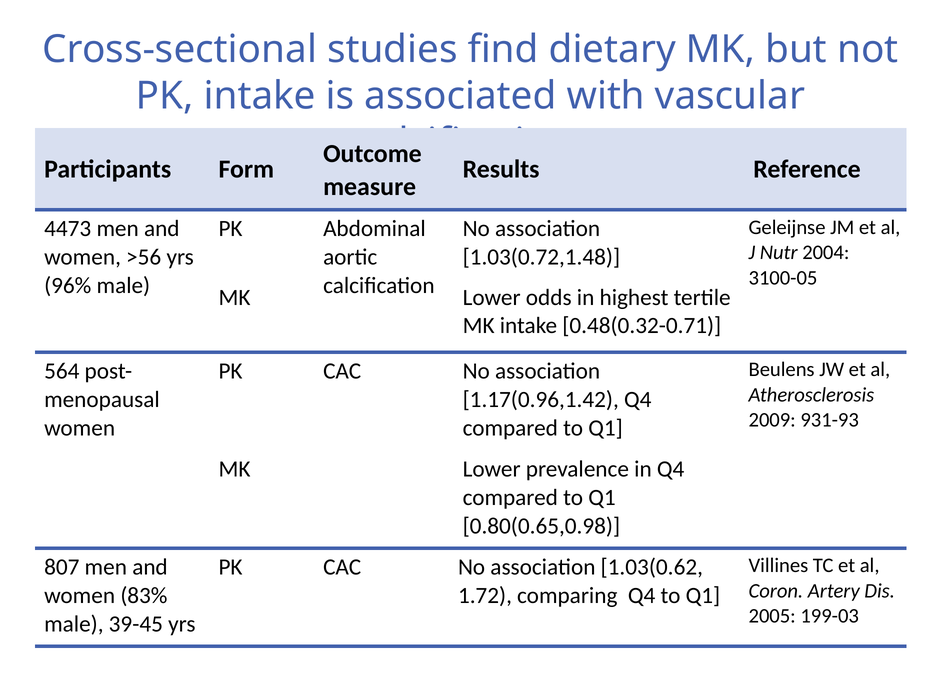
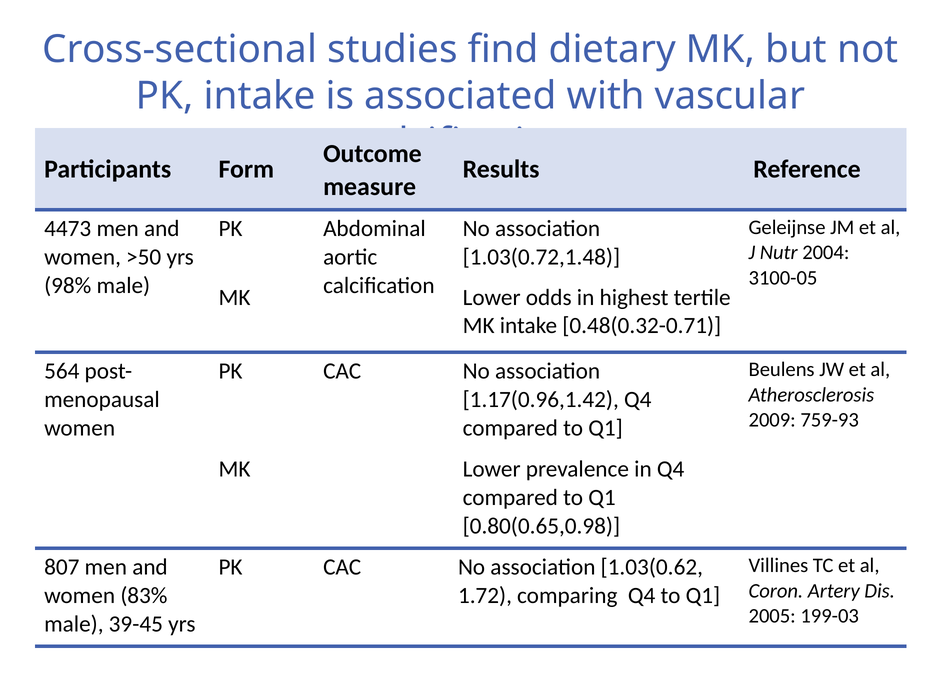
>56: >56 -> >50 (144, 257)
96%: 96% -> 98% (68, 285)
931-93: 931-93 -> 759-93 (830, 420)
